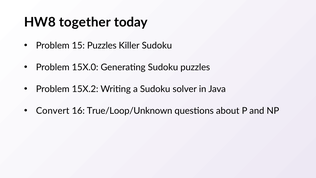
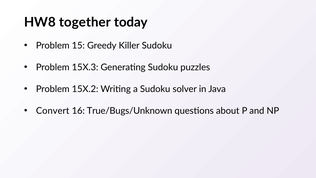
15 Puzzles: Puzzles -> Greedy (102, 45)
15X.0: 15X.0 -> 15X.3 (85, 67)
True/Loop/Unknown: True/Loop/Unknown -> True/Bugs/Unknown (130, 111)
